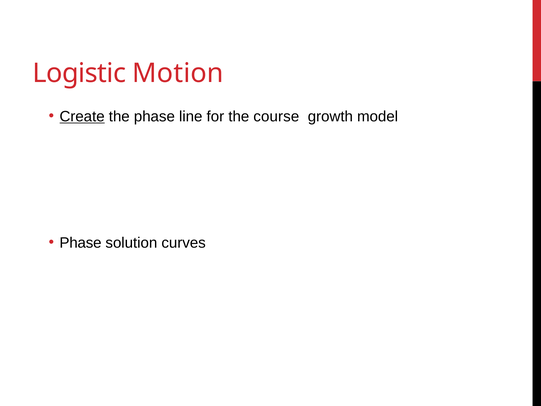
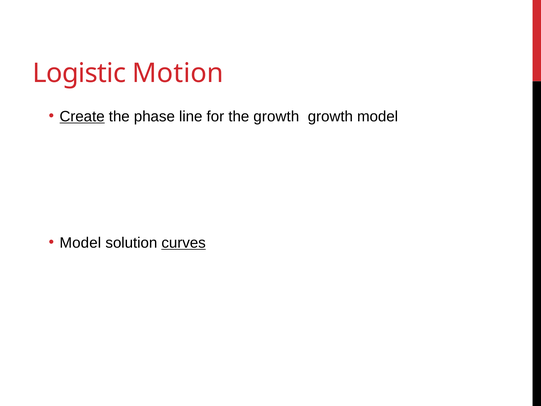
the course: course -> growth (276, 116)
Phase: Phase -> Model (80, 243)
curves underline: none -> present (184, 243)
